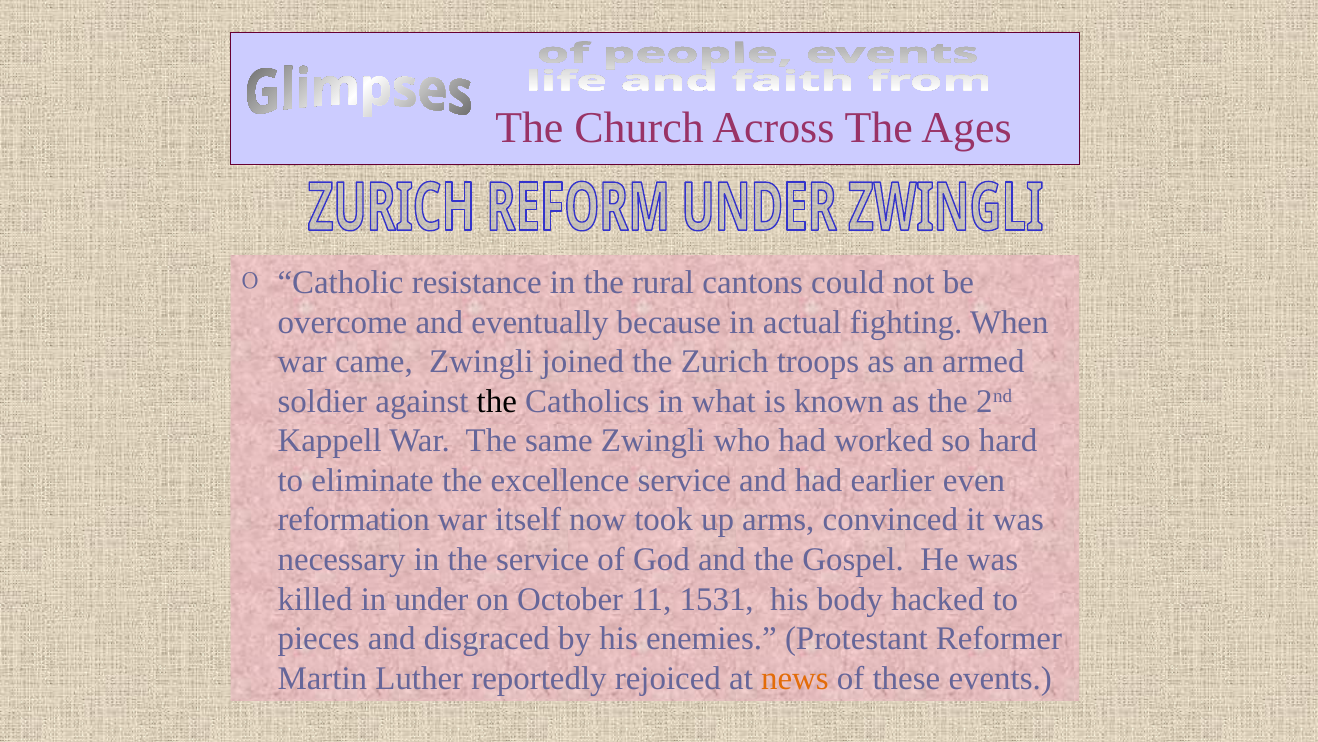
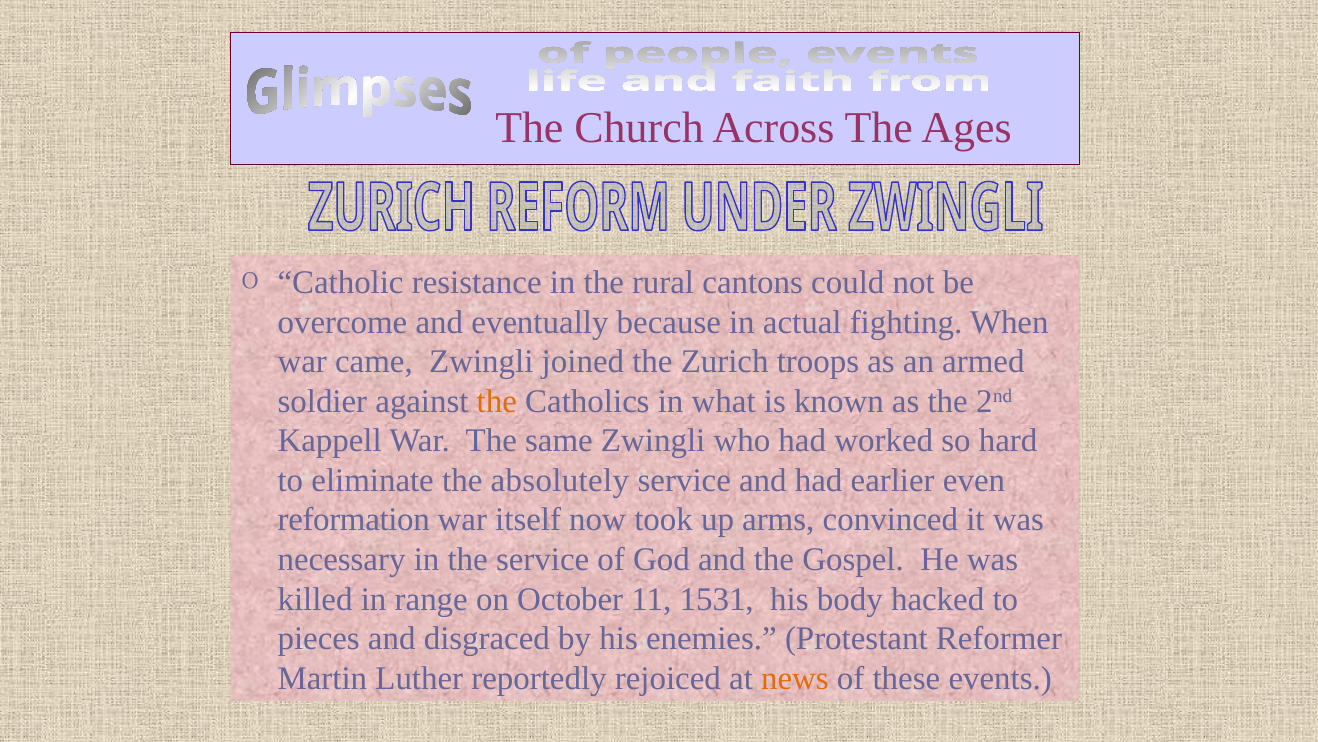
the colour: black -> orange (497, 401)
excellence: excellence -> absolutely (560, 480)
under: under -> range (431, 599)
